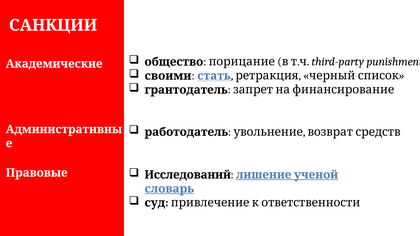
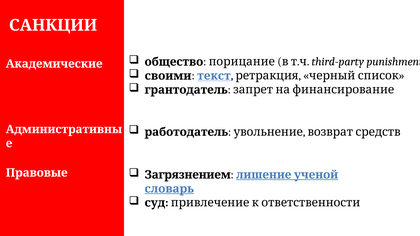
стать: стать -> текст (214, 76)
Исследований: Исследований -> Загрязнением (188, 175)
